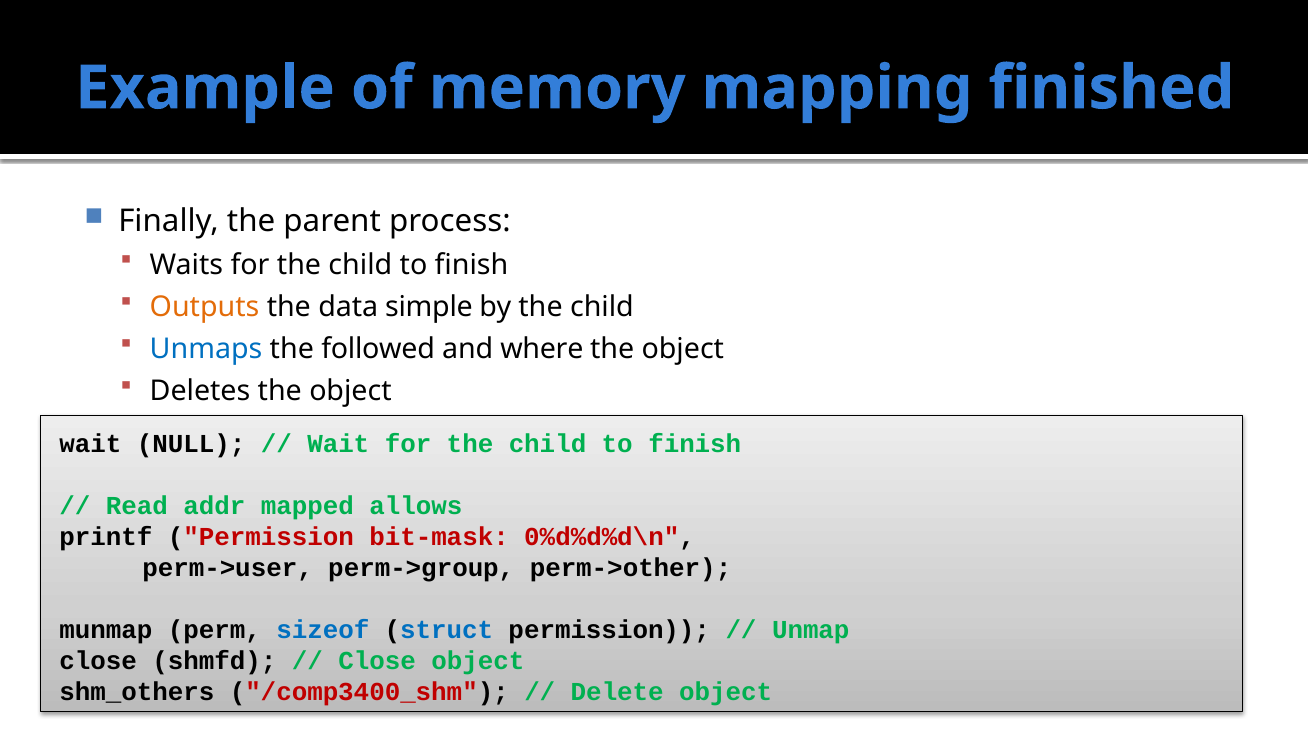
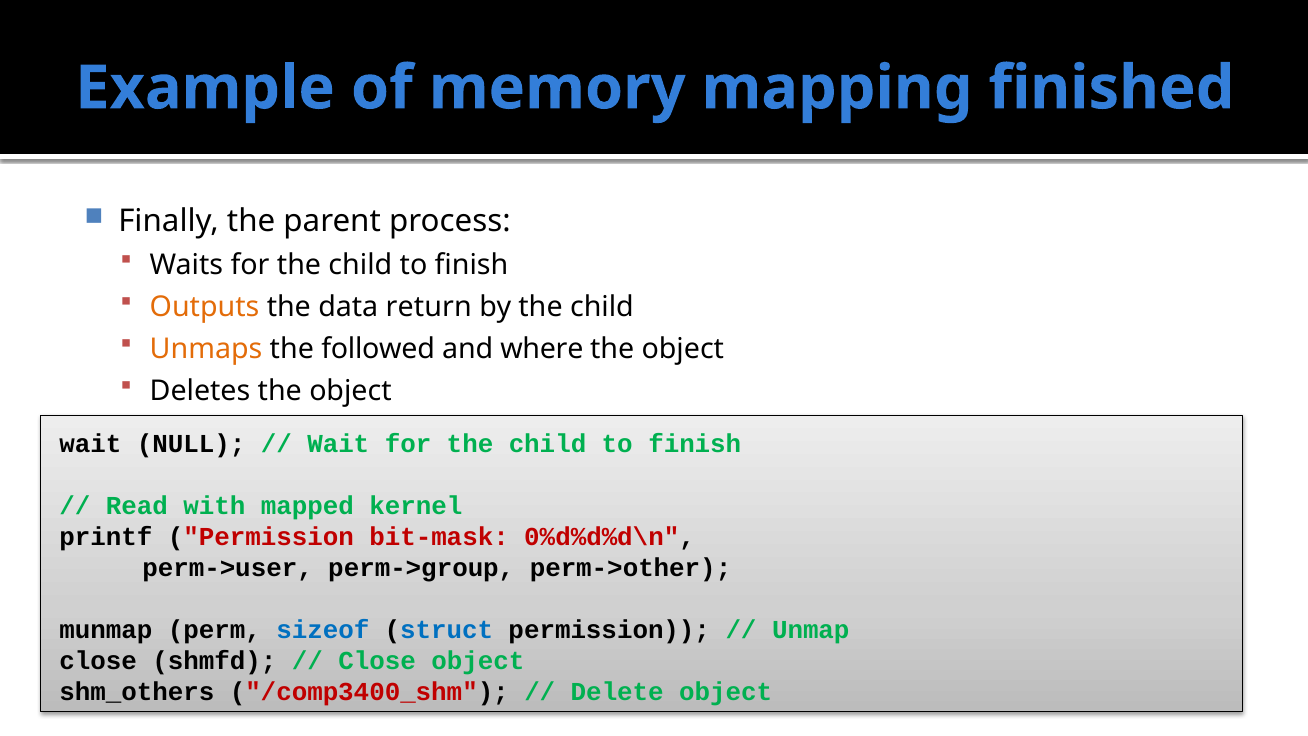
simple: simple -> return (429, 307)
Unmaps colour: blue -> orange (206, 349)
addr: addr -> with (214, 506)
allows: allows -> kernel (416, 506)
